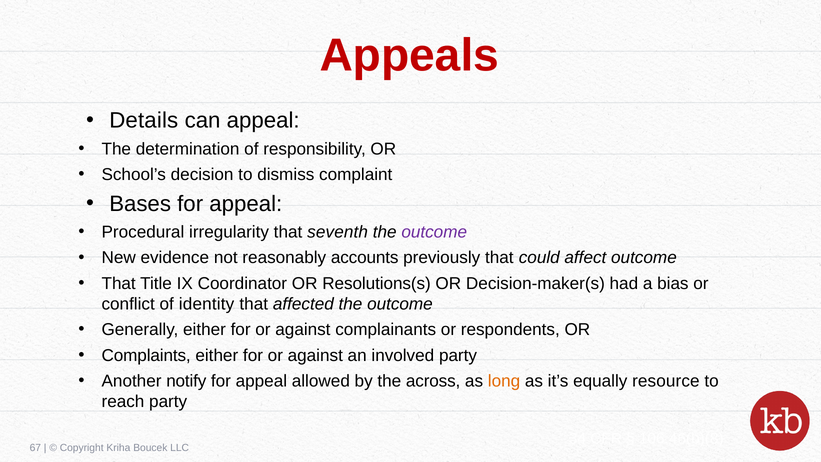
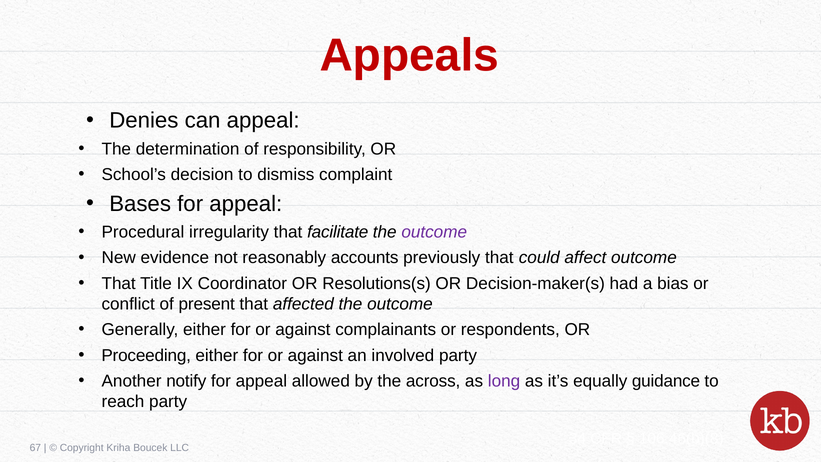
Details: Details -> Denies (144, 121)
seventh: seventh -> facilitate (338, 232)
identity: identity -> present (207, 304)
Complaints: Complaints -> Proceeding (146, 355)
long colour: orange -> purple (504, 381)
resource: resource -> guidance (666, 381)
